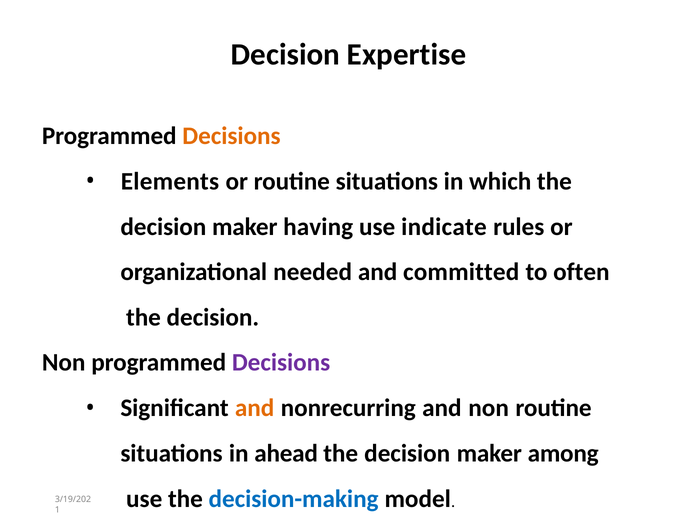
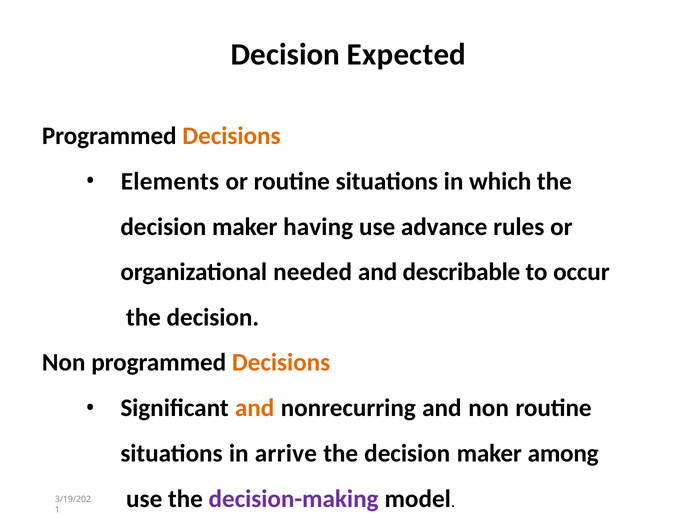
Expertise: Expertise -> Expected (407, 55)
indicate: indicate -> advance (444, 227)
committed: committed -> describable (461, 272)
often: often -> occur (581, 272)
Decisions colour: purple -> orange (281, 363)
ahead: ahead -> arrive (286, 454)
decision-making colour: blue -> purple (294, 499)
